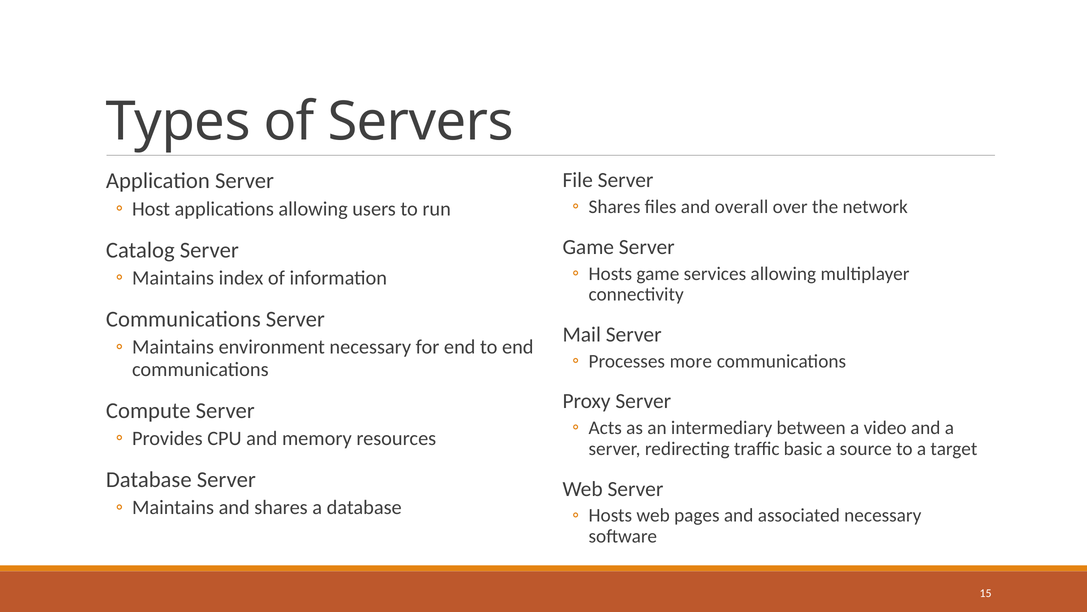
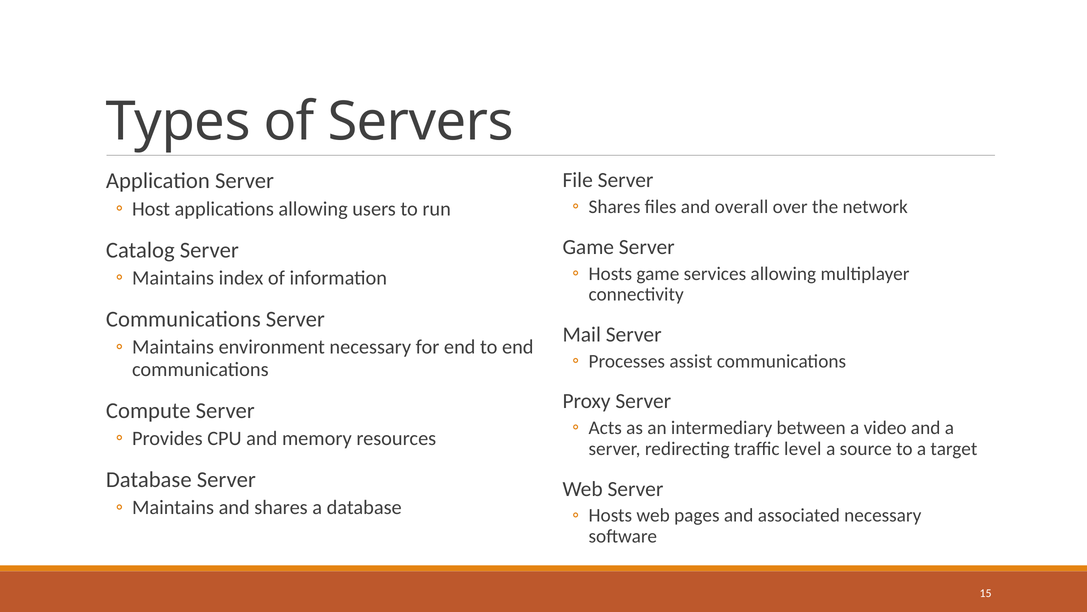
more: more -> assist (691, 361)
basic: basic -> level (803, 448)
